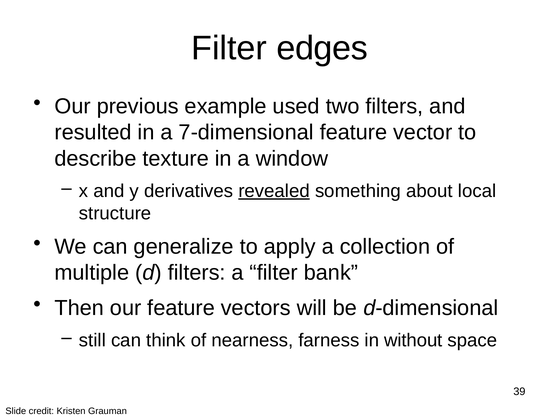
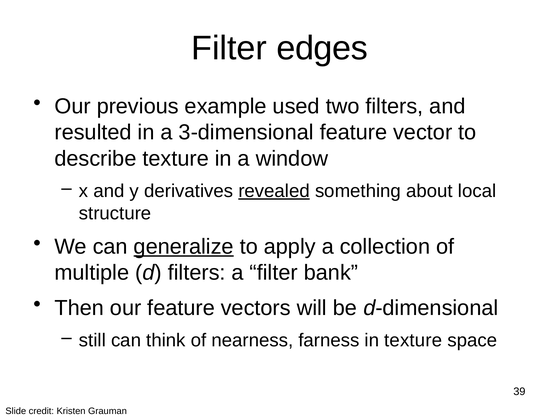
7-dimensional: 7-dimensional -> 3-dimensional (246, 133)
generalize underline: none -> present (184, 247)
in without: without -> texture (413, 341)
